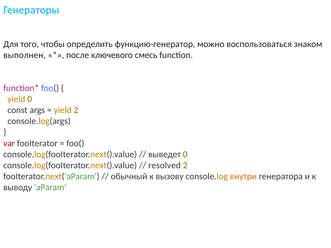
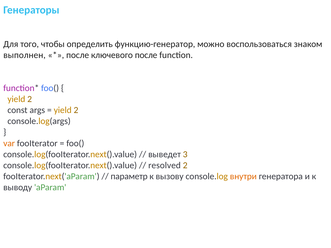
ключевого смесь: смесь -> после (146, 55)
0: 0 -> 2 (30, 99)
var colour: red -> orange (9, 143)
выведет 0: 0 -> 3 (185, 154)
обычный: обычный -> параметр (129, 176)
